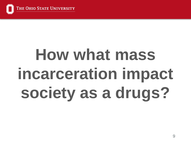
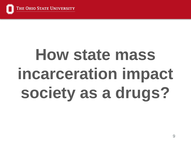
what: what -> state (92, 55)
